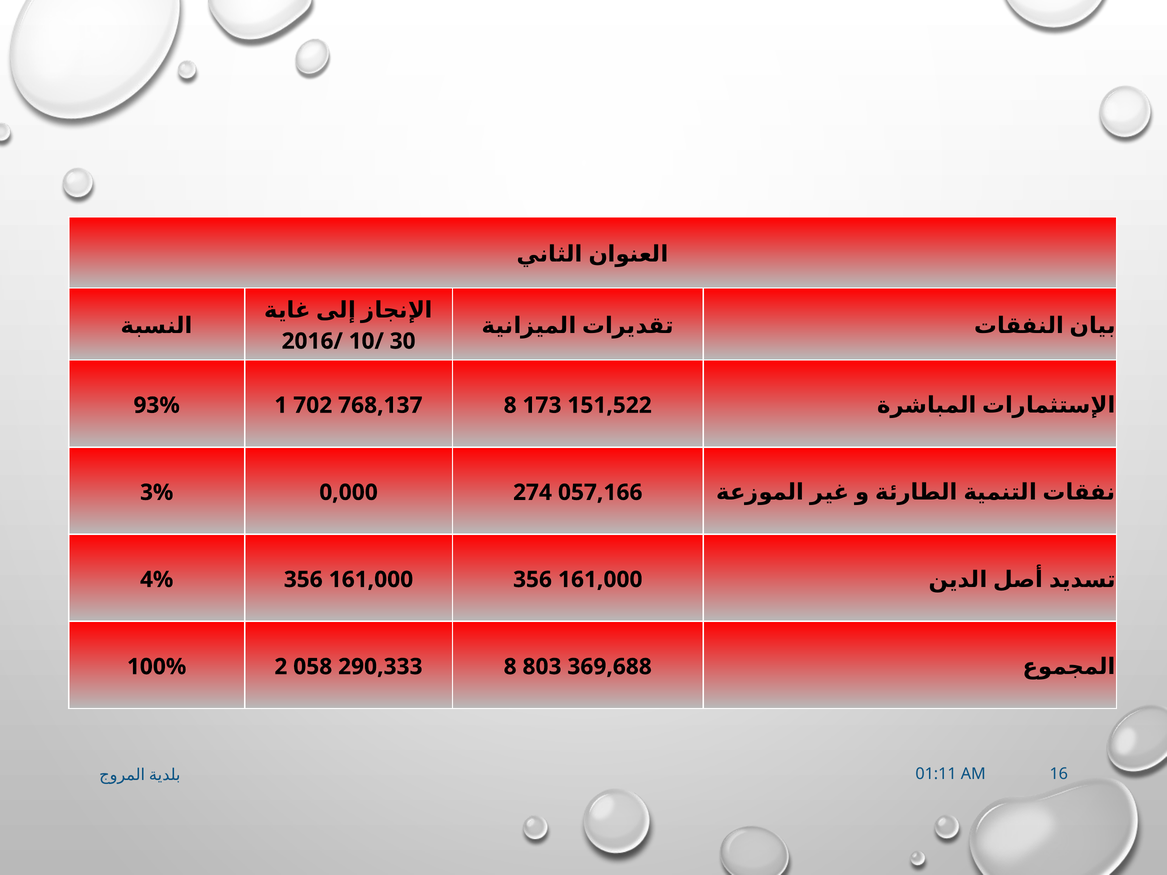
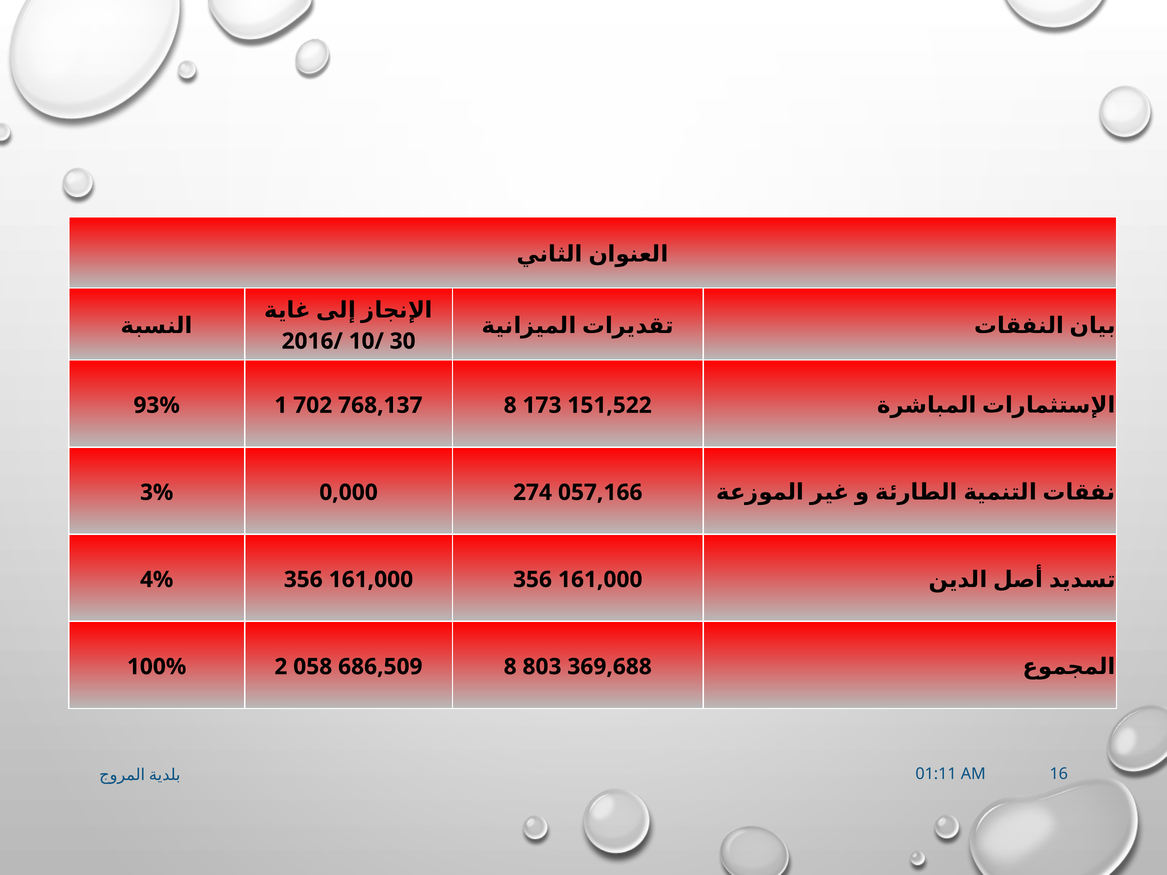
290,333: 290,333 -> 686,509 (380, 667)
